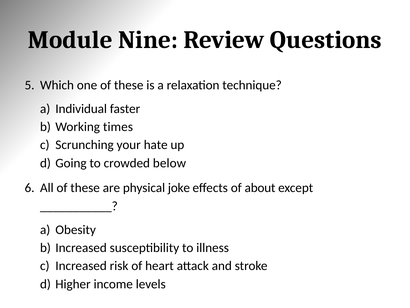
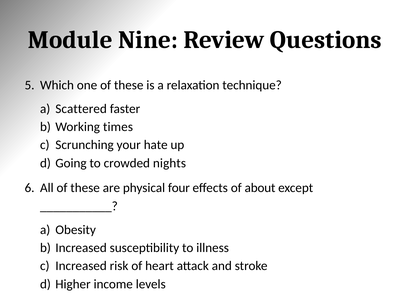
Individual: Individual -> Scattered (81, 109)
below: below -> nights (169, 163)
joke: joke -> four (179, 188)
